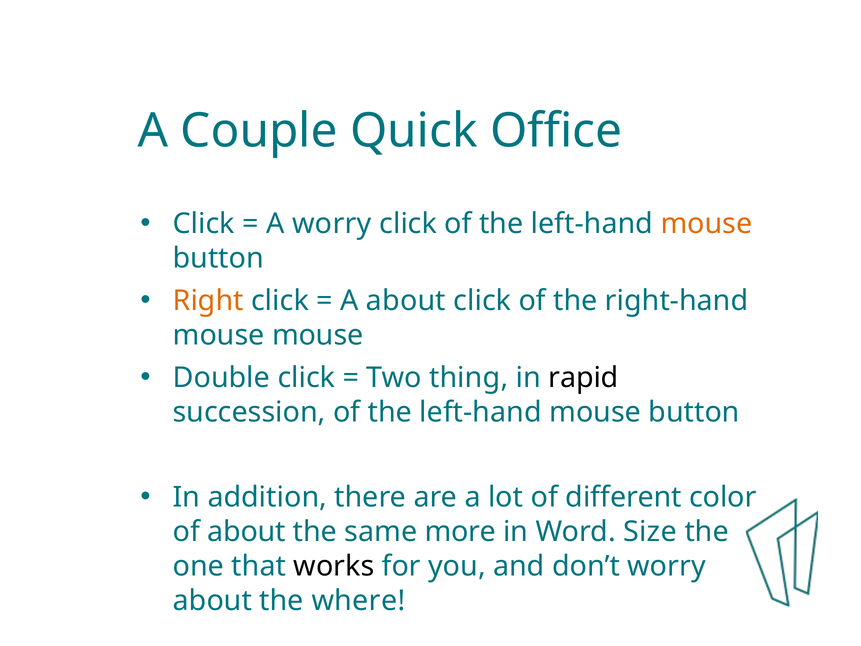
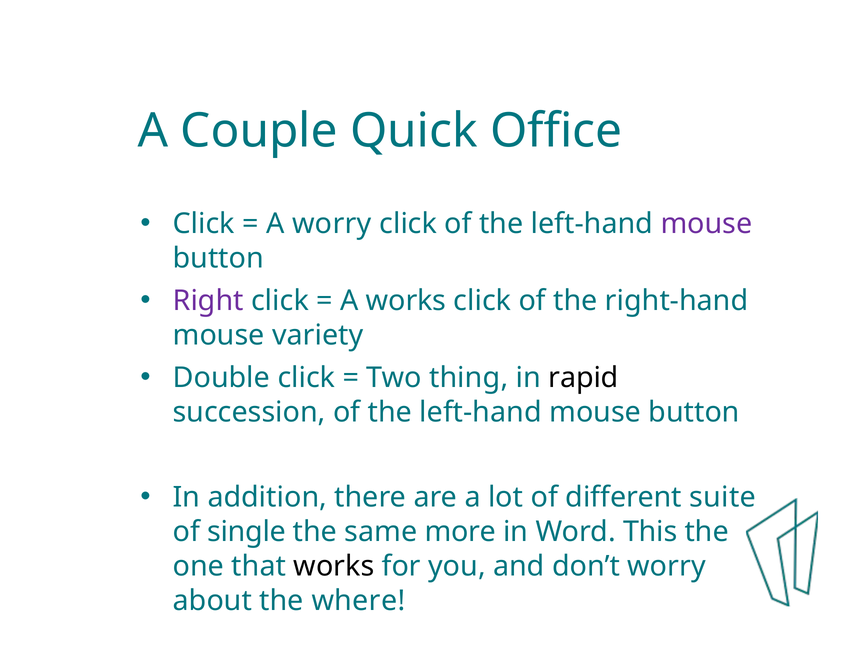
mouse colour: orange -> purple (706, 224)
Right colour: orange -> purple (208, 301)
A about: about -> works (406, 301)
mouse mouse: mouse -> variety (318, 335)
color: color -> suite (723, 497)
of about: about -> single (246, 531)
Size: Size -> This (650, 531)
